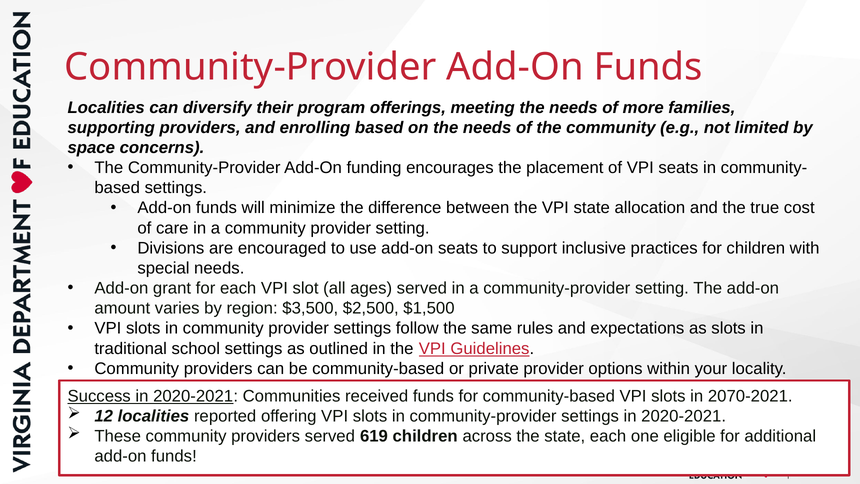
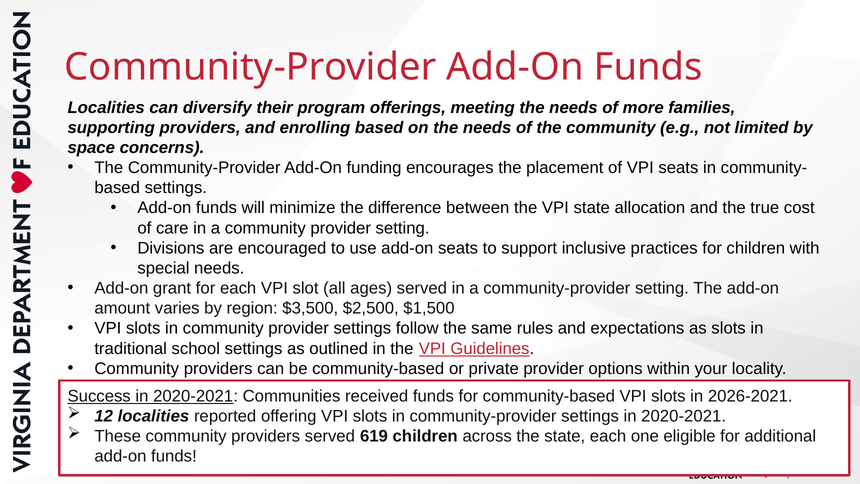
2070-2021: 2070-2021 -> 2026-2021 (750, 396)
